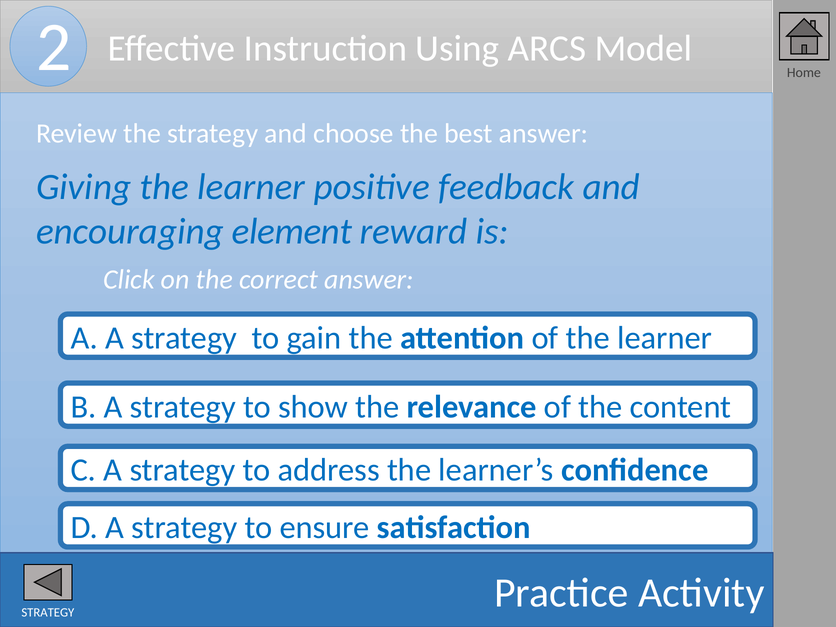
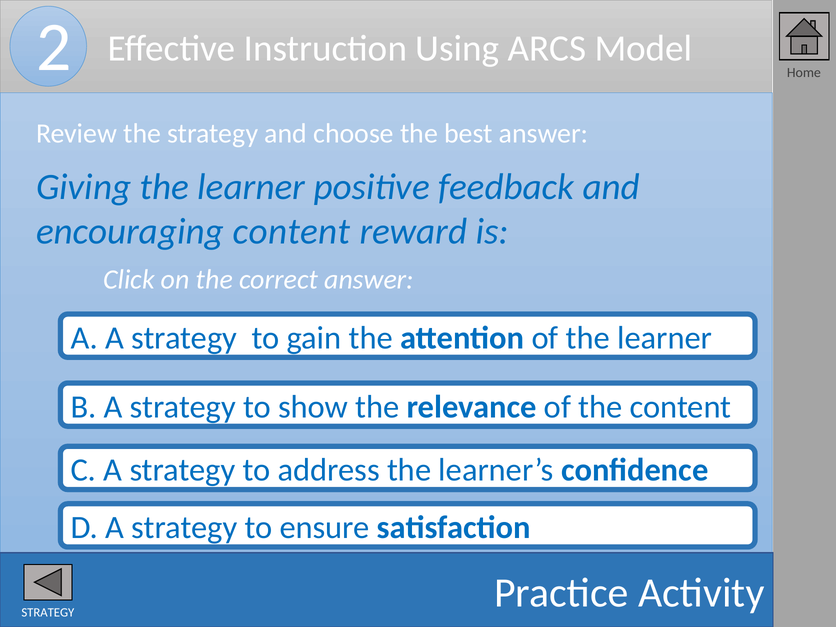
encouraging element: element -> content (292, 232)
